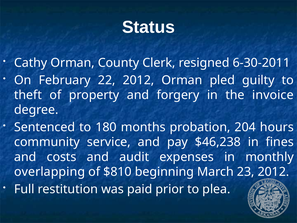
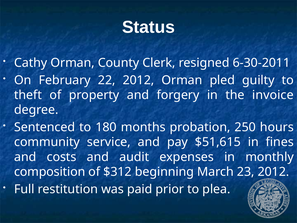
204: 204 -> 250 (245, 127)
$46,238: $46,238 -> $51,615 (218, 142)
overlapping: overlapping -> composition (50, 172)
$810: $810 -> $312 (117, 172)
